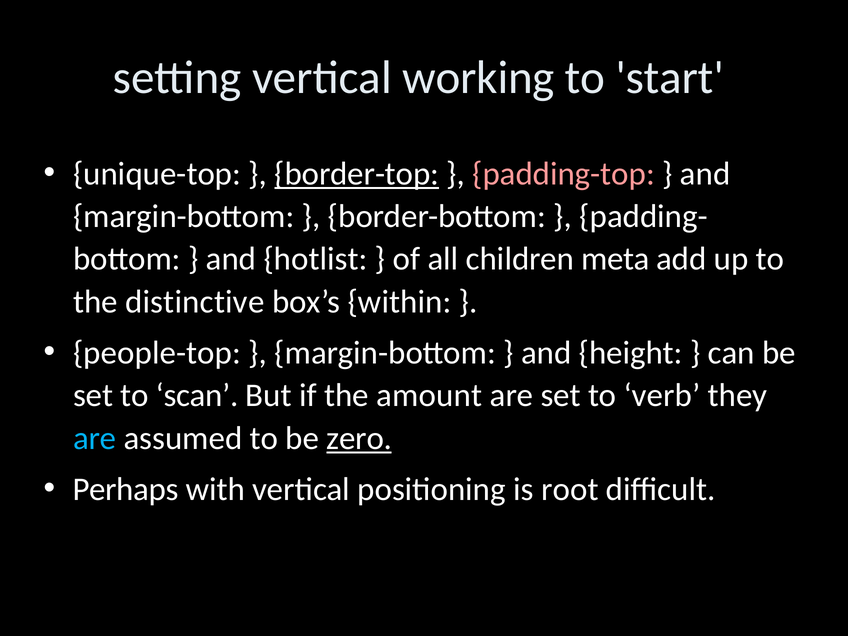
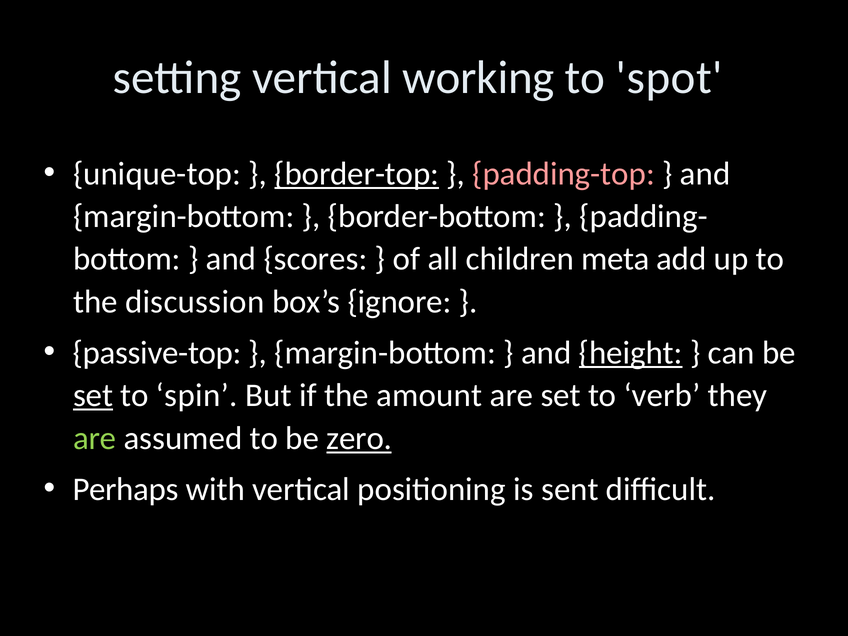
start: start -> spot (669, 78)
hotlist: hotlist -> scores (316, 259)
distinctive: distinctive -> discussion (195, 302)
within: within -> ignore (400, 302)
people-top: people-top -> passive-top (157, 353)
height underline: none -> present (631, 353)
set underline: none -> present (93, 396)
scan: scan -> spin (197, 396)
are colour: light blue -> light green (95, 438)
root: root -> sent (570, 489)
